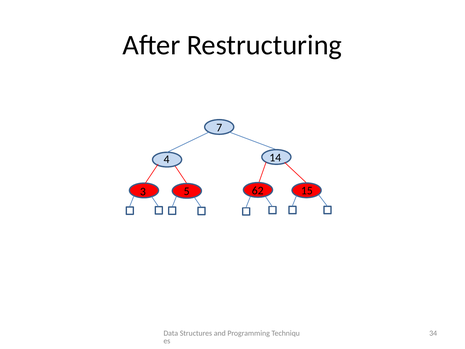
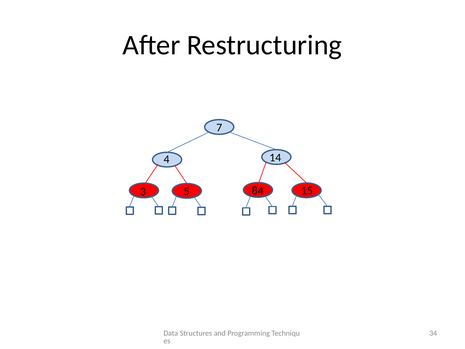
62: 62 -> 84 (258, 191)
